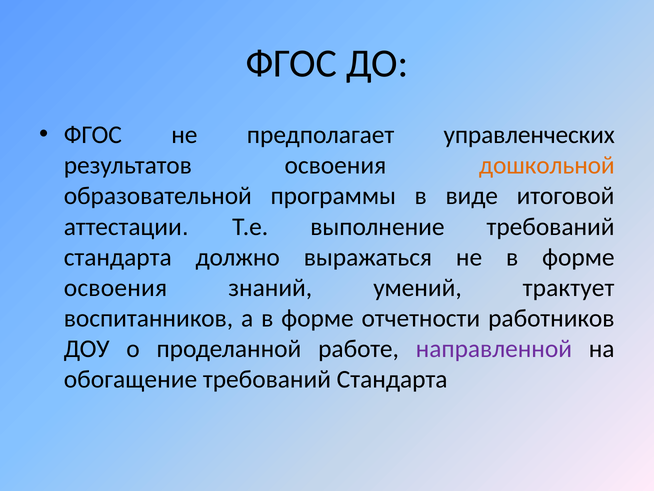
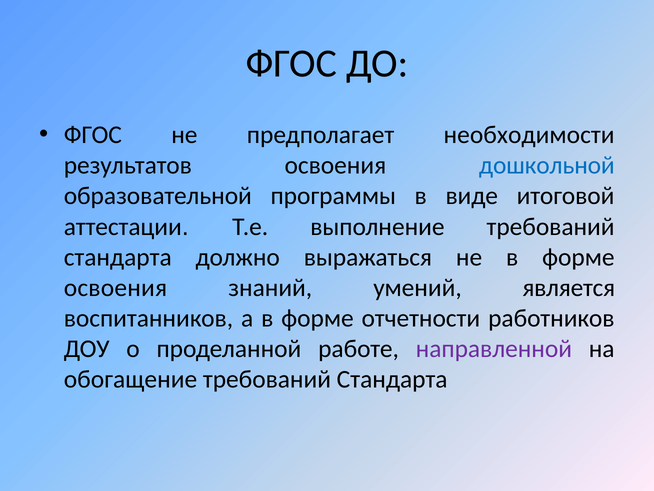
управленческих: управленческих -> необходимости (529, 135)
дошкольной colour: orange -> blue (547, 165)
трактует: трактует -> является (569, 287)
